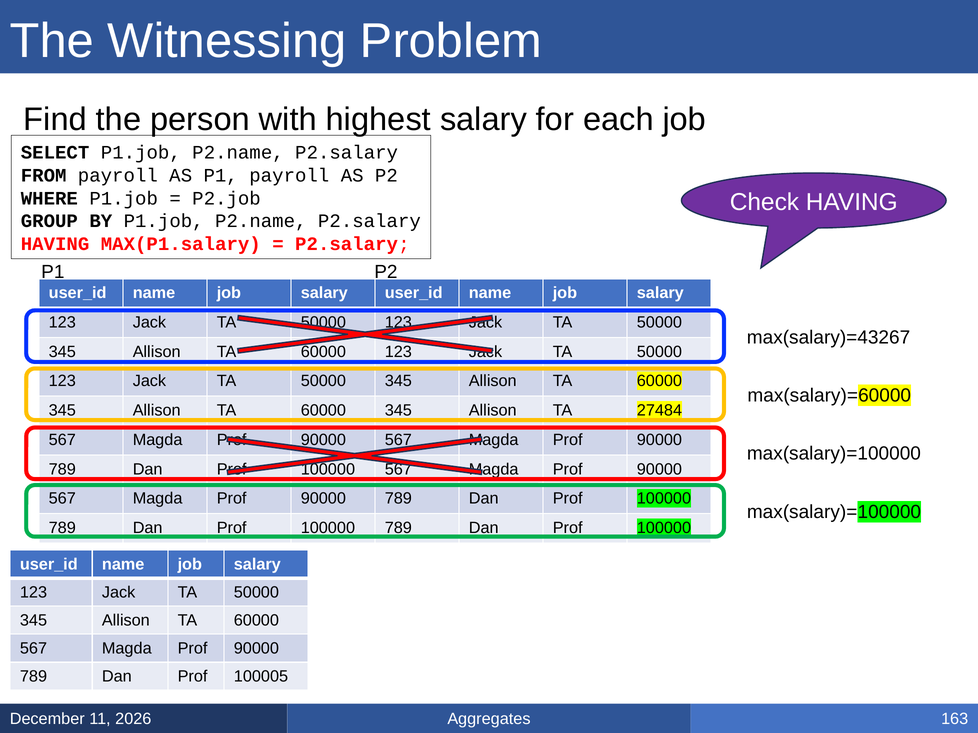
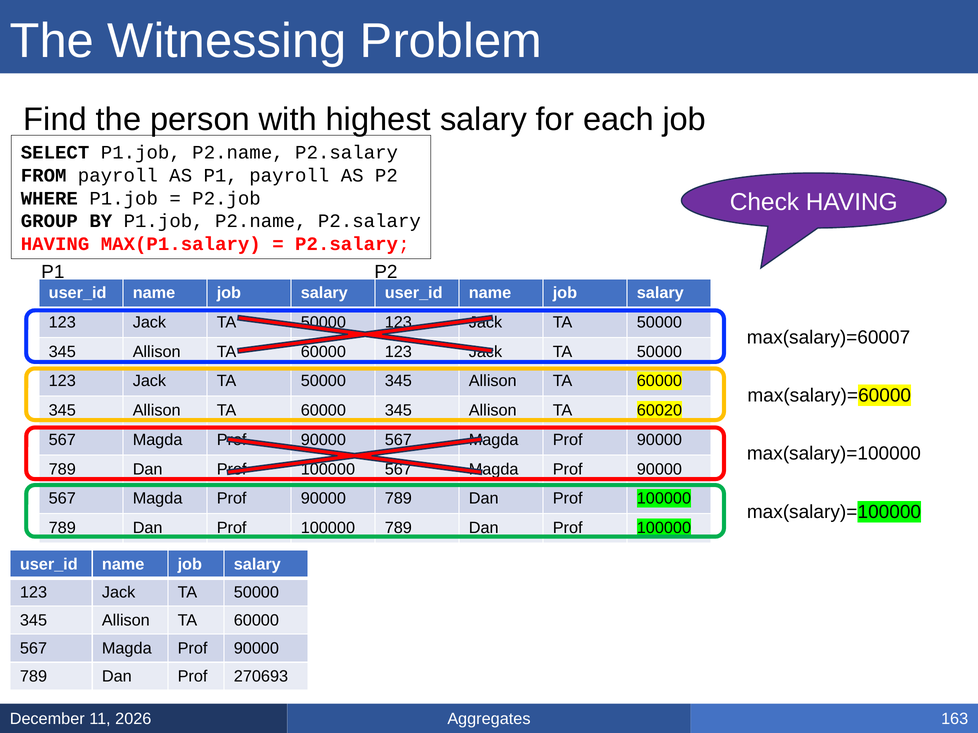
max(salary)=43267: max(salary)=43267 -> max(salary)=60007 (829, 337)
27484: 27484 -> 60020 (659, 411)
100005: 100005 -> 270693 (261, 677)
